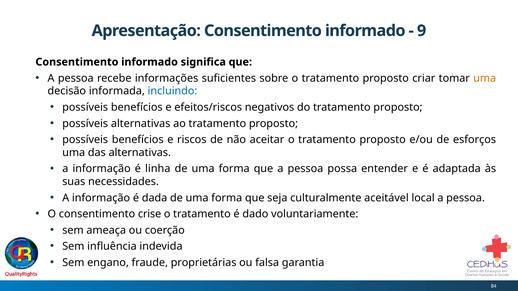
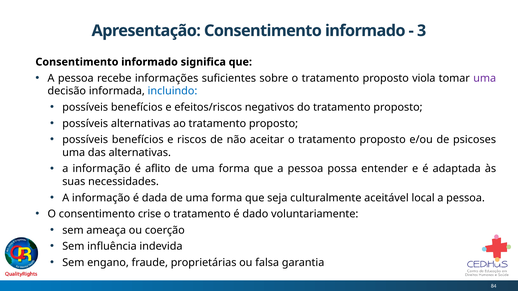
9: 9 -> 3 (422, 31)
criar: criar -> viola (424, 78)
uma colour: orange -> purple (485, 78)
esforços: esforços -> psicoses (475, 140)
linha: linha -> aflito (158, 169)
